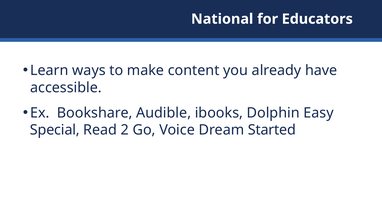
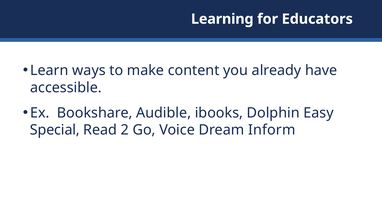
National: National -> Learning (222, 19)
Started: Started -> Inform (272, 130)
